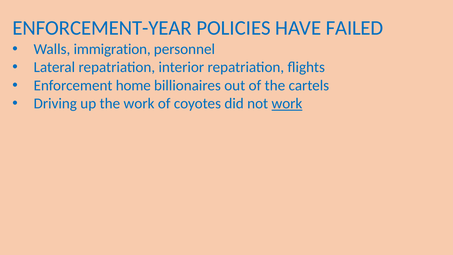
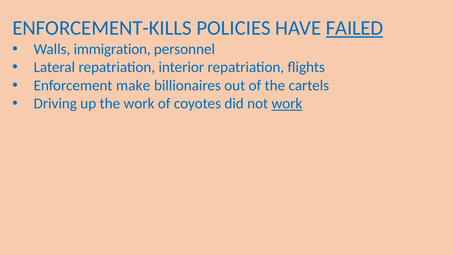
ENFORCEMENT-YEAR: ENFORCEMENT-YEAR -> ENFORCEMENT-KILLS (102, 28)
FAILED underline: none -> present (355, 28)
home: home -> make (133, 85)
